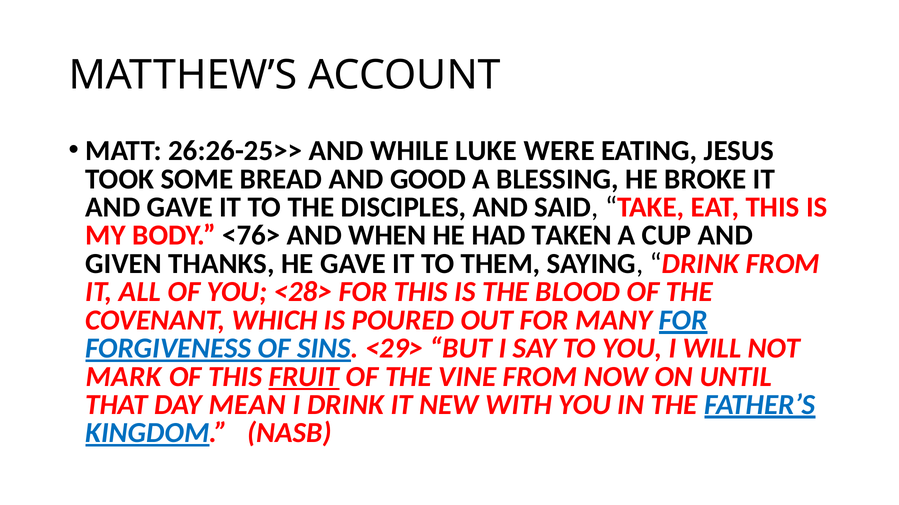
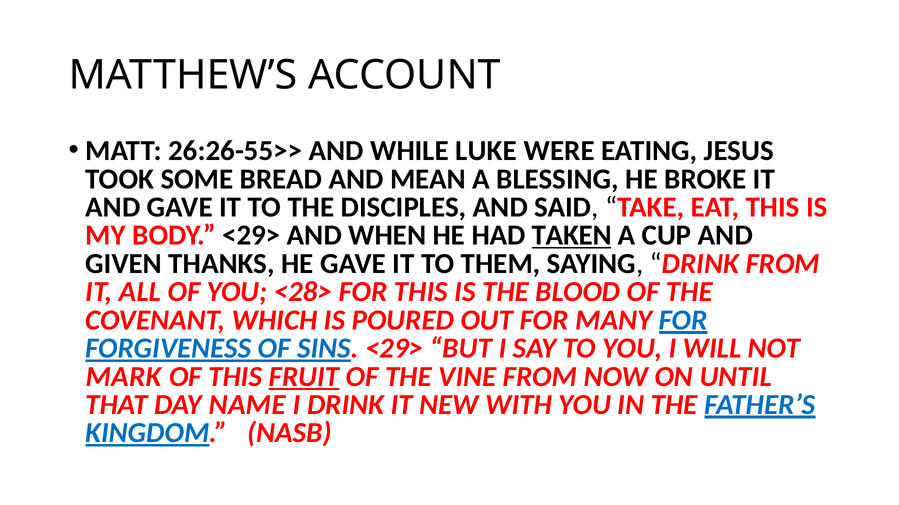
26:26-25>>: 26:26-25>> -> 26:26-55>> (235, 151)
GOOD: GOOD -> MEAN (428, 179)
BODY <76>: <76> -> <29> (251, 236)
TAKEN underline: none -> present (572, 236)
MEAN: MEAN -> NAME (247, 405)
